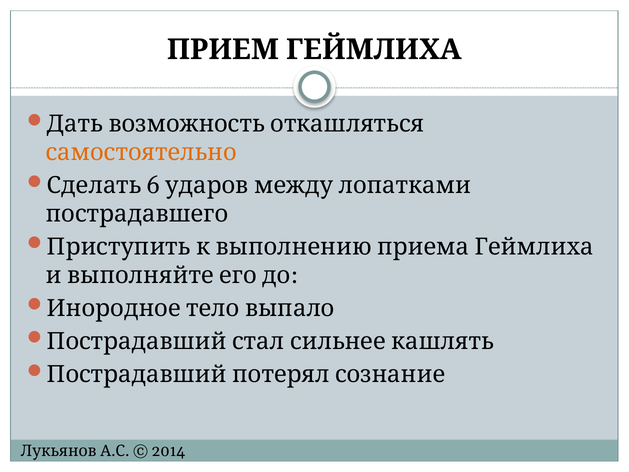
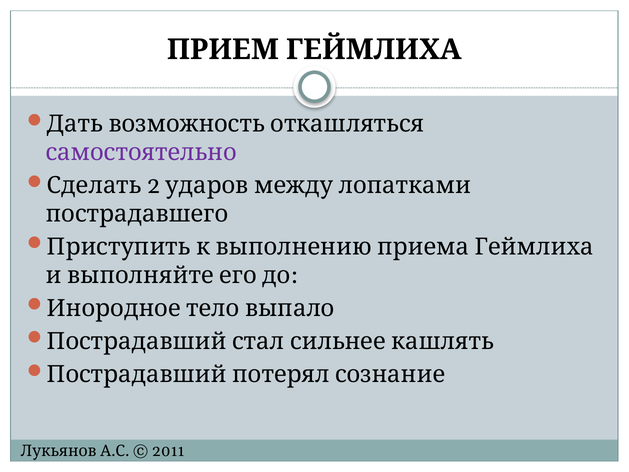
самостоятельно colour: orange -> purple (141, 152)
6: 6 -> 2 (154, 185)
2014: 2014 -> 2011 (168, 451)
